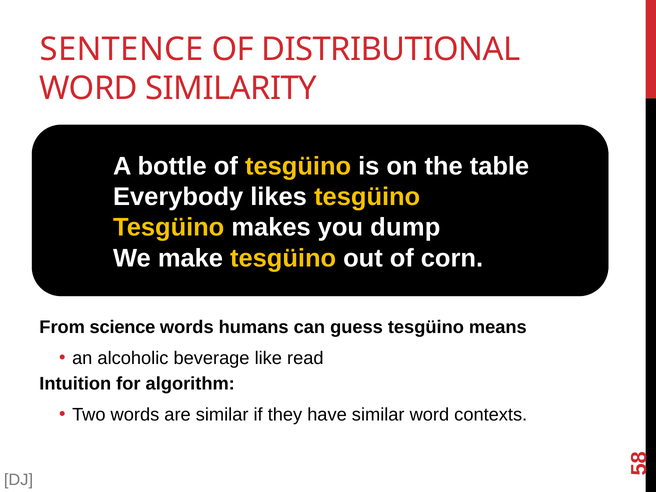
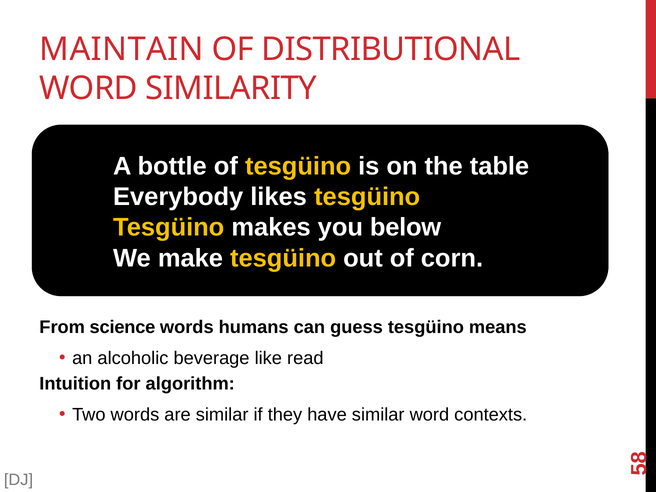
SENTENCE: SENTENCE -> MAINTAIN (122, 49)
dump: dump -> below (406, 228)
